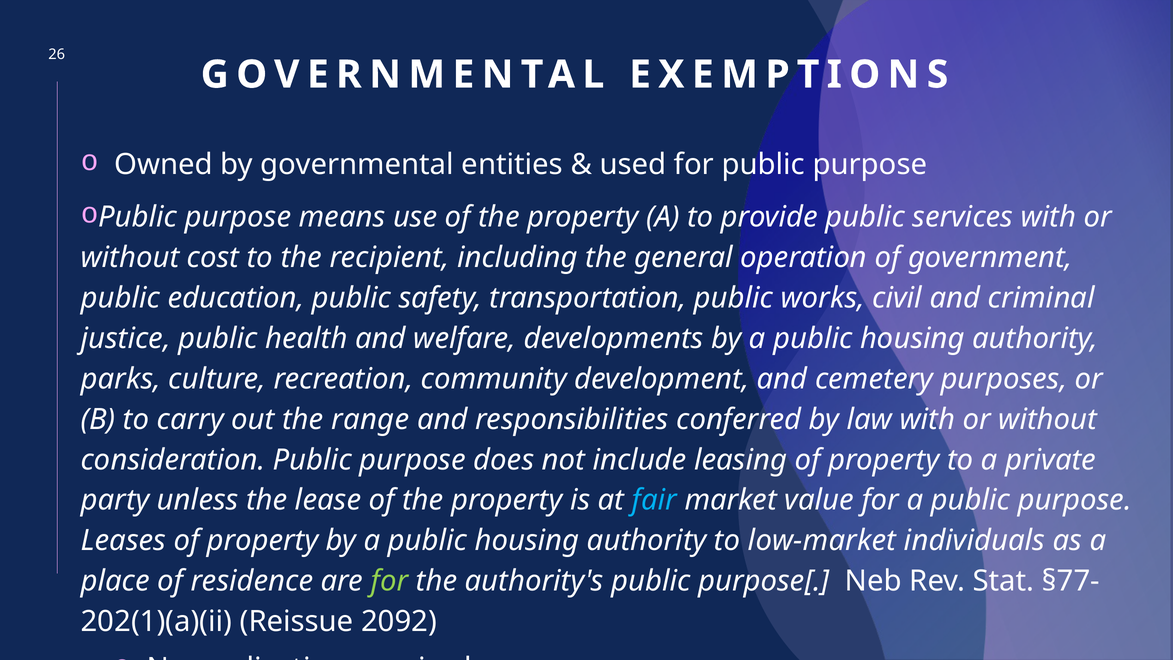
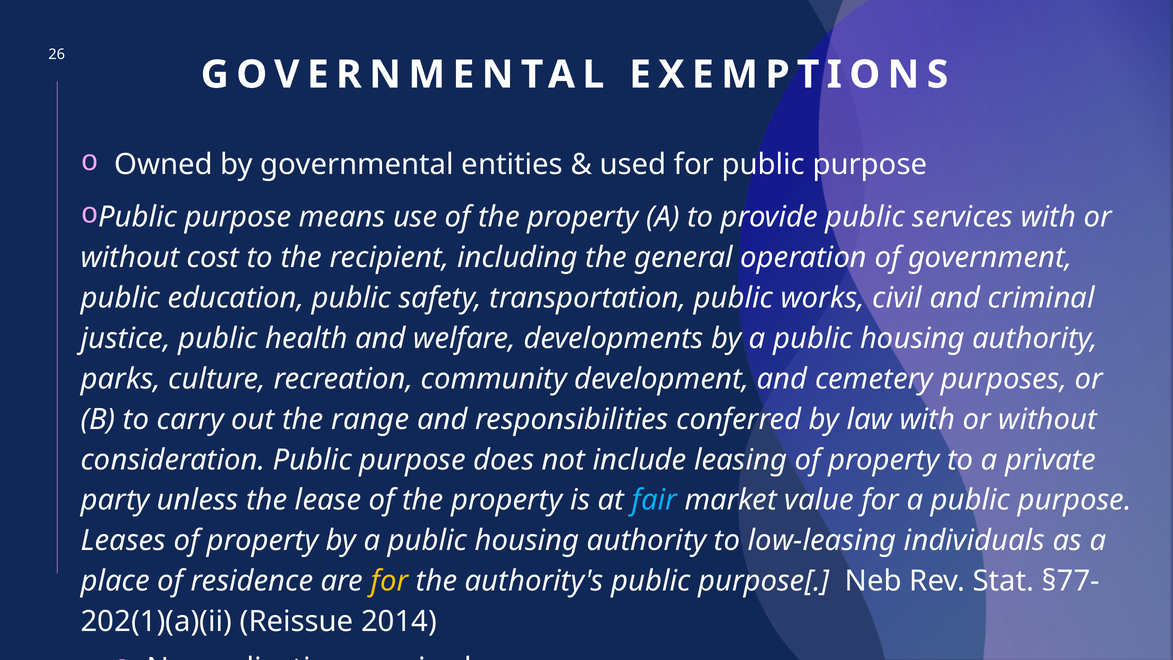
low-market: low-market -> low-leasing (822, 541)
for colour: light green -> yellow (389, 581)
2092: 2092 -> 2014 (399, 622)
